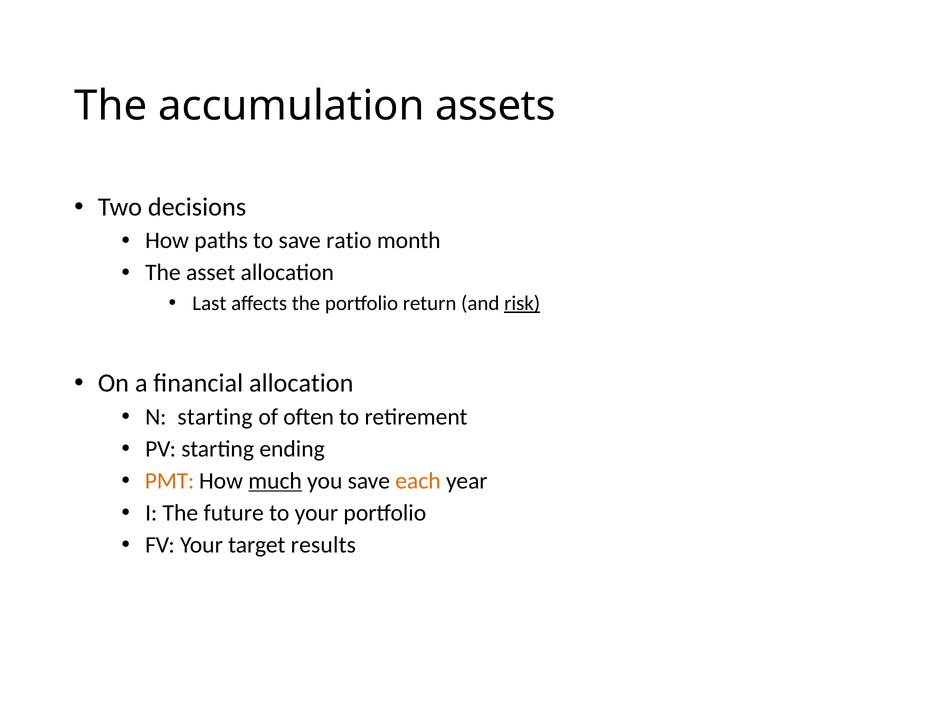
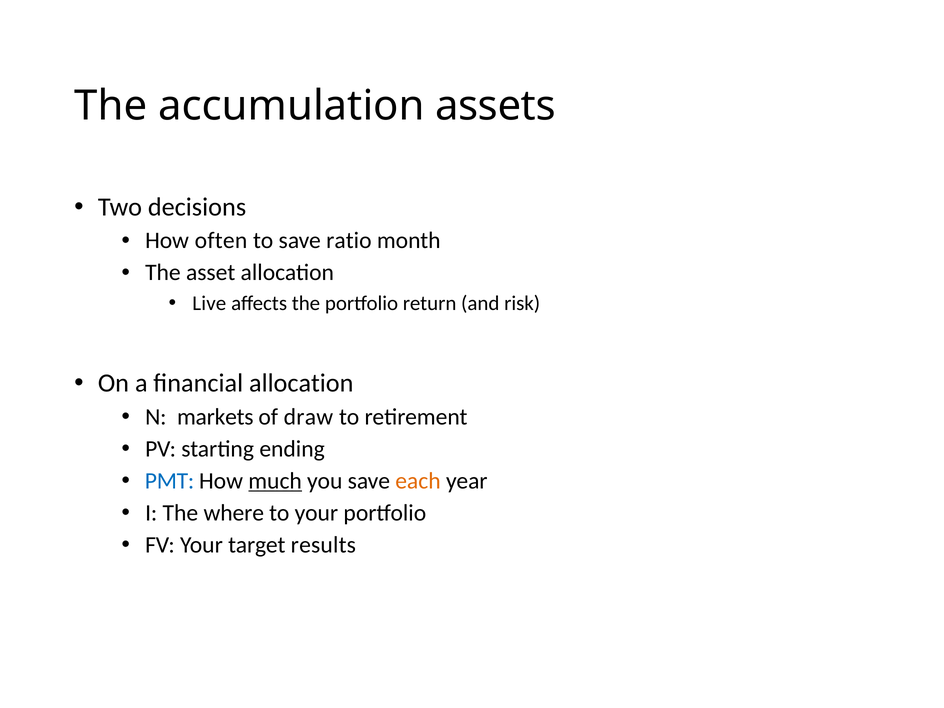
paths: paths -> often (221, 241)
Last: Last -> Live (209, 303)
risk underline: present -> none (522, 303)
N starting: starting -> markets (215, 417)
often: often -> draw (308, 417)
PMT colour: orange -> blue (170, 481)
future: future -> where (234, 513)
